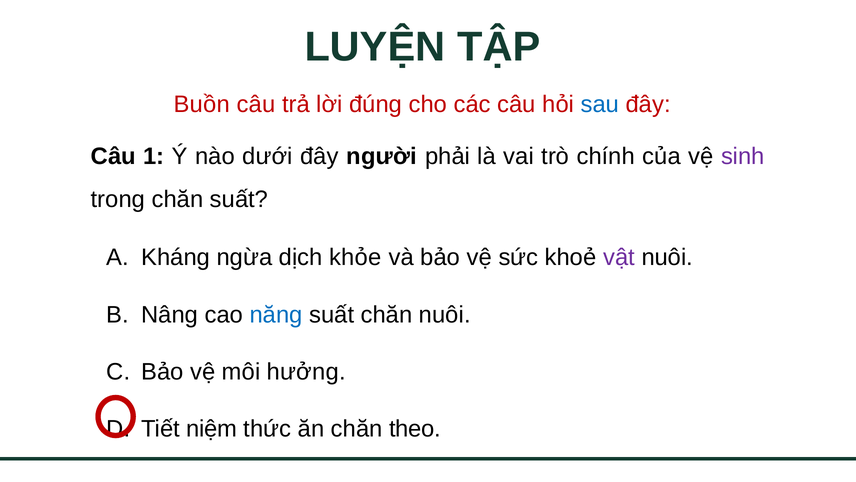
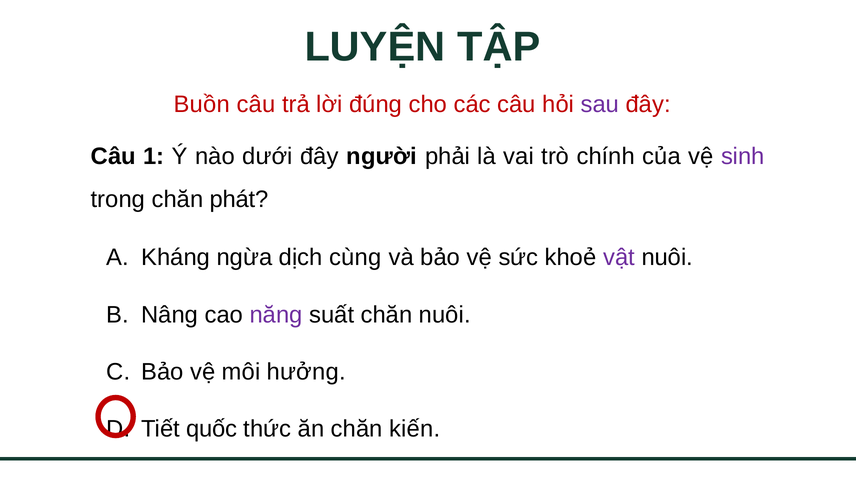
sau colour: blue -> purple (600, 104)
chăn suất: suất -> phát (239, 199)
khỏe: khỏe -> cùng (355, 257)
năng colour: blue -> purple (276, 314)
niệm: niệm -> quốc (212, 429)
theo: theo -> kiến (415, 429)
